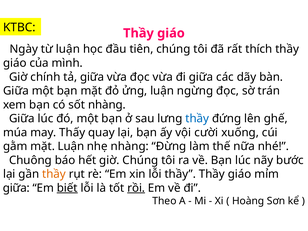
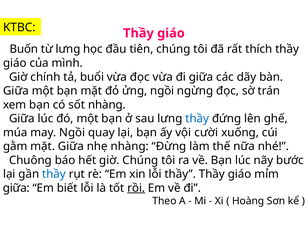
Ngày: Ngày -> Buốn (24, 49)
từ luận: luận -> lưng (68, 49)
tả giữa: giữa -> buổi (92, 77)
ửng luận: luận -> ngồi (162, 91)
may Thấy: Thấy -> Ngồi (72, 133)
mặt Luận: Luận -> Giữa (71, 146)
thầy colour: orange -> blue (54, 174)
biết underline: present -> none (67, 188)
